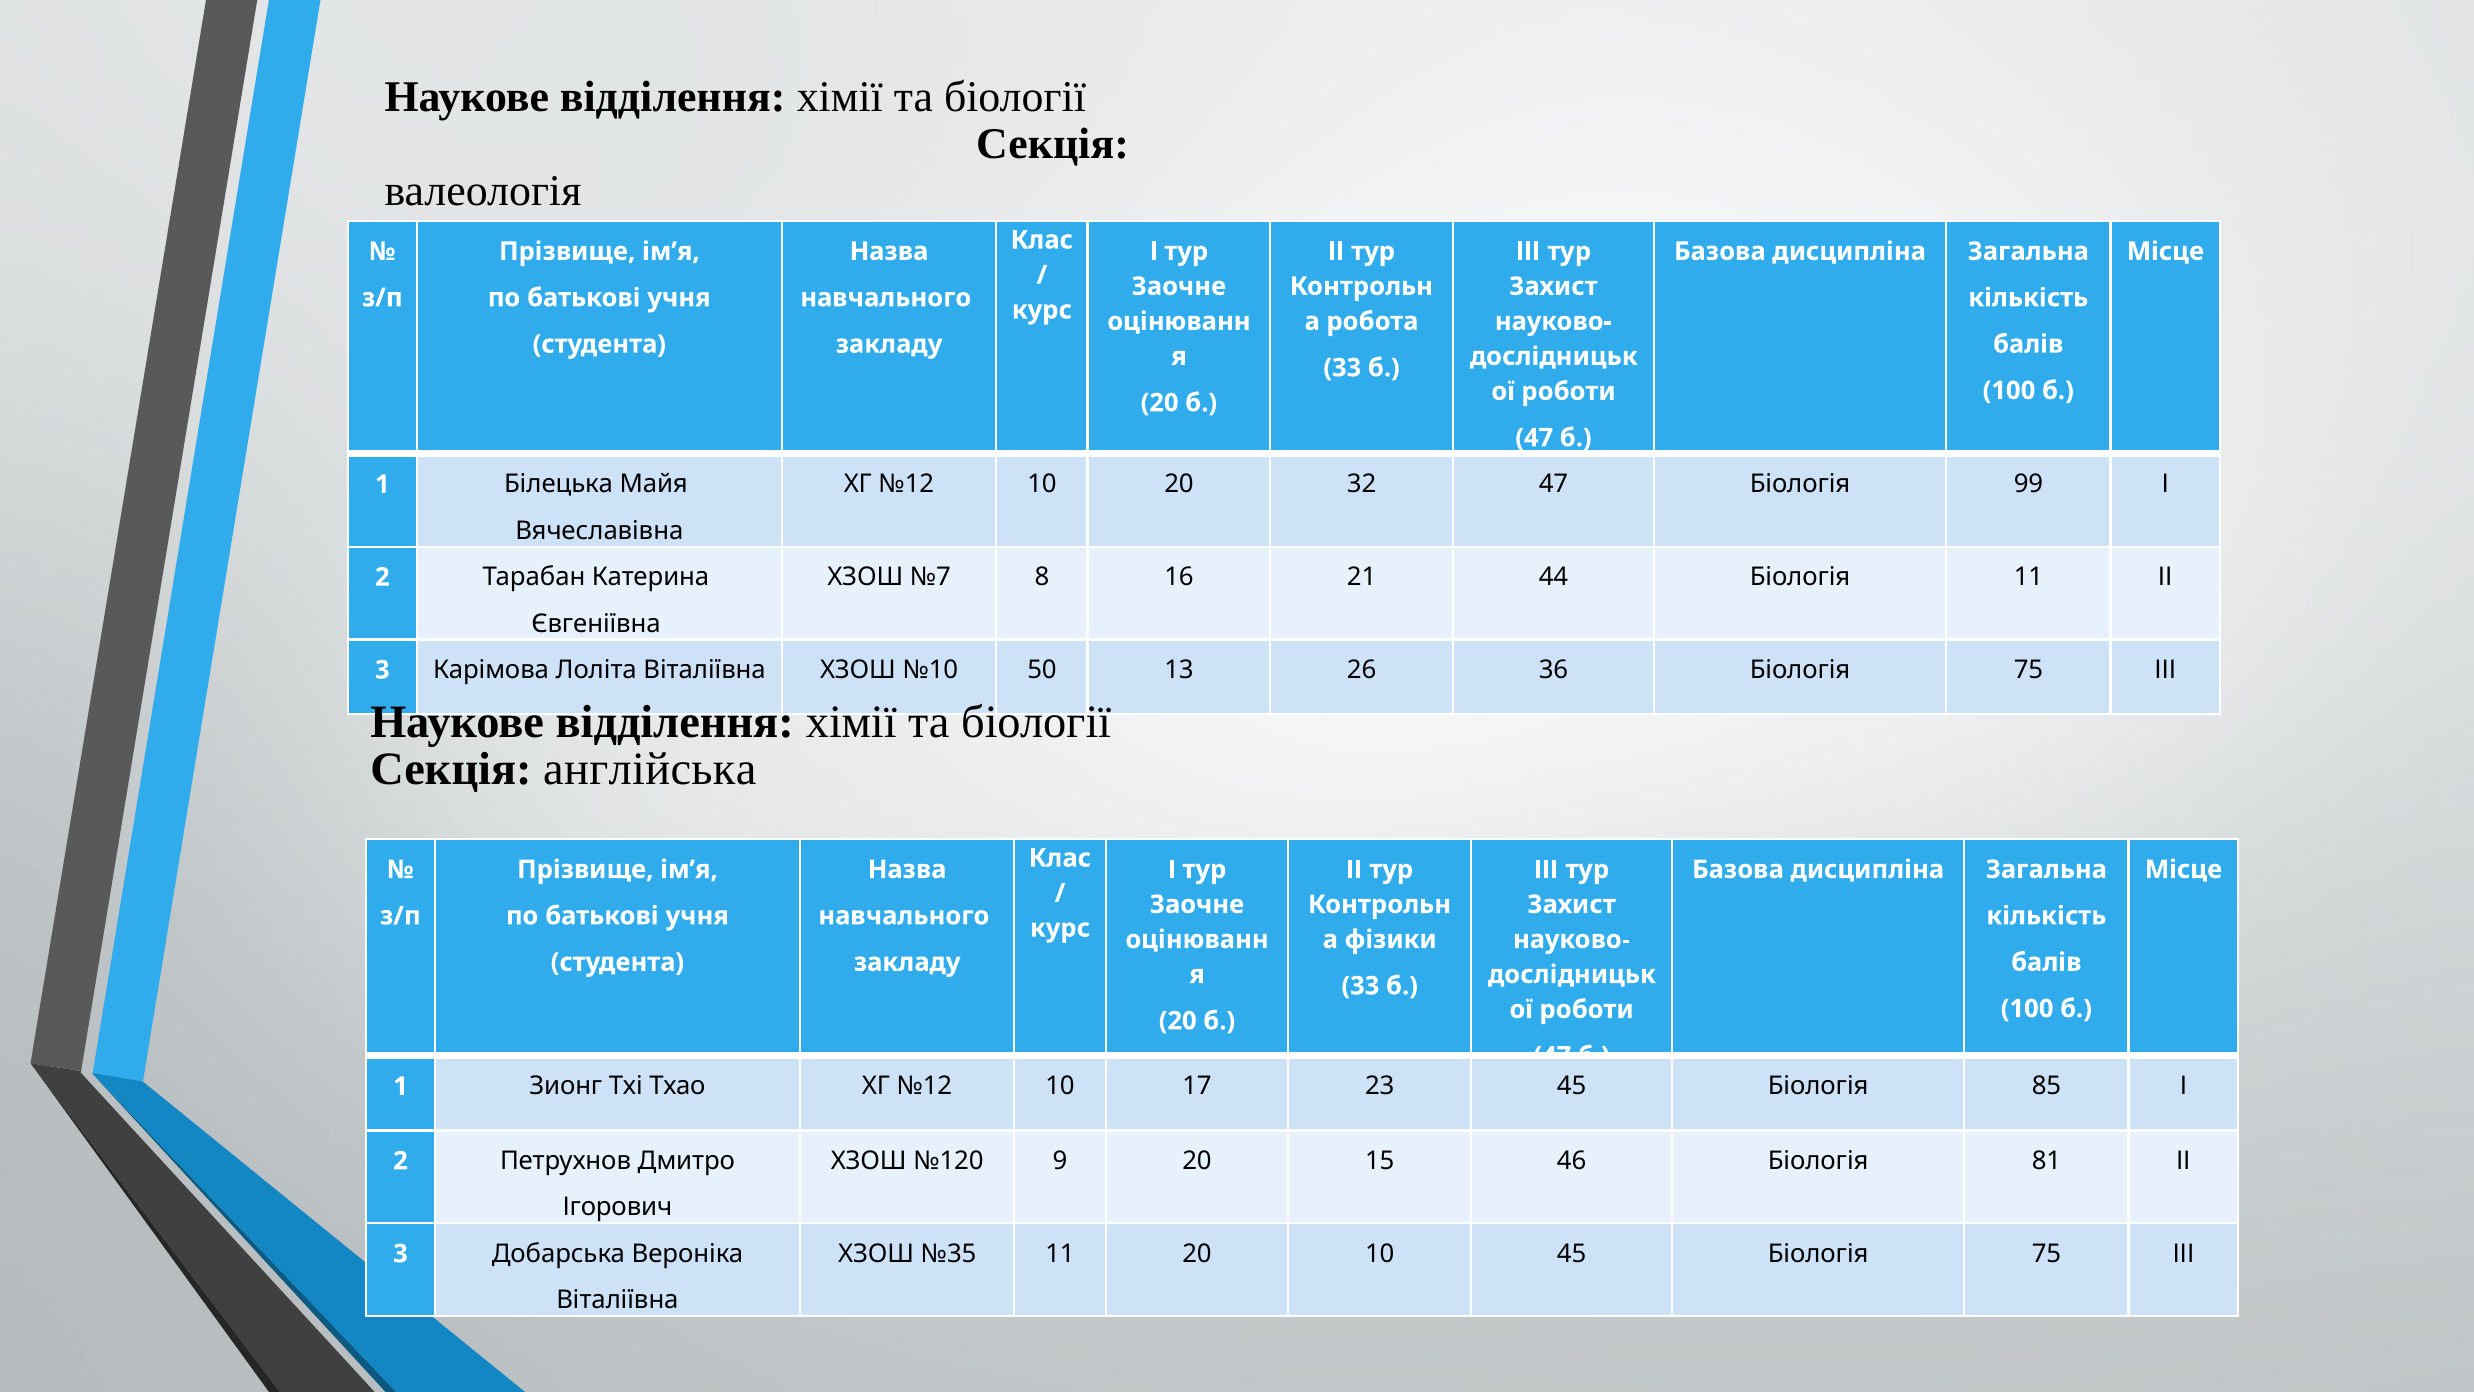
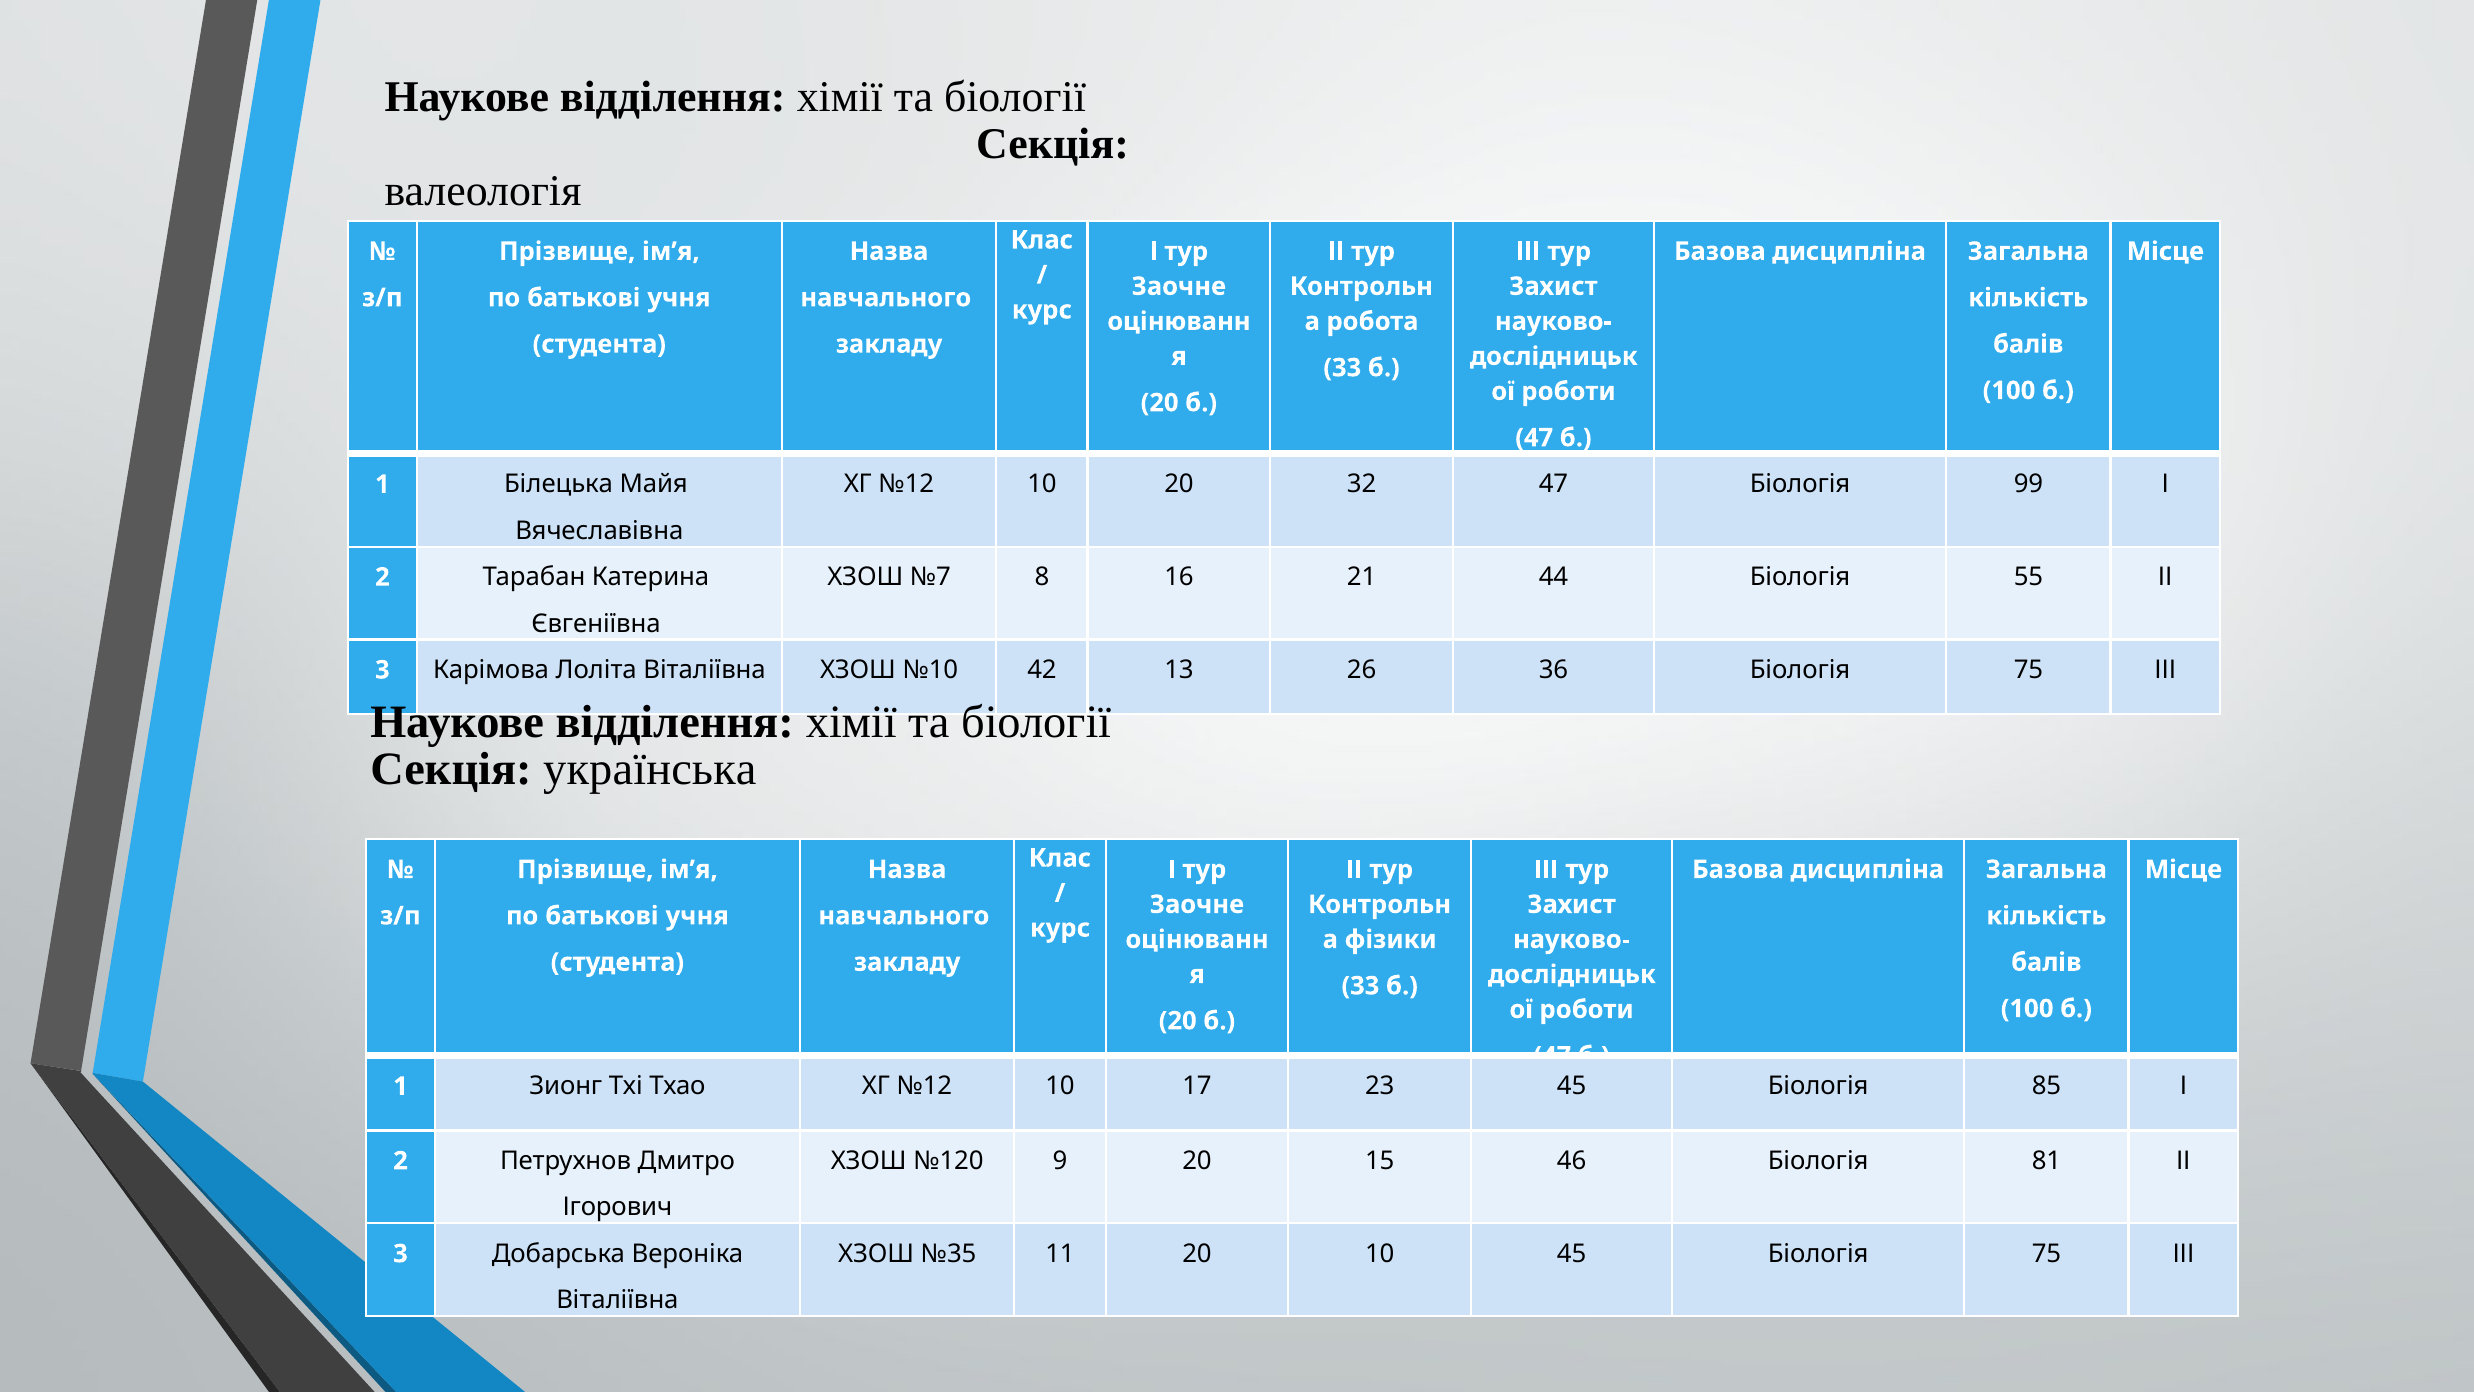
Біологія 11: 11 -> 55 (2028, 577)
50: 50 -> 42 (1042, 670)
англійська: англійська -> українська (650, 769)
